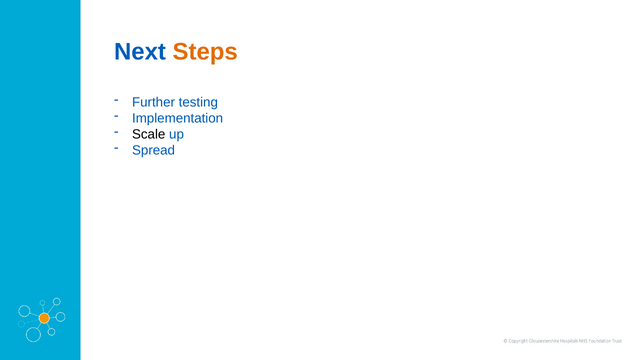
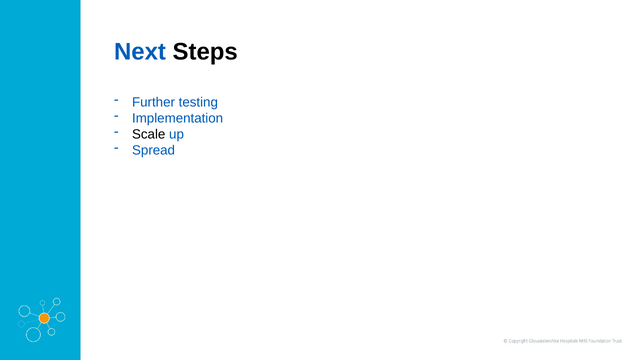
Steps colour: orange -> black (205, 52)
